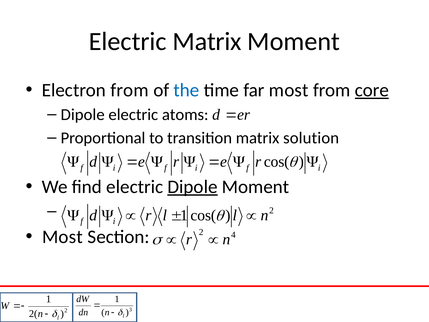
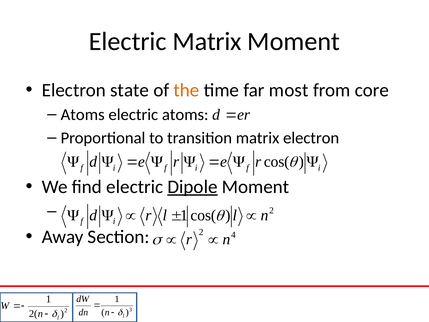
Electron from: from -> state (130, 90)
the colour: blue -> orange (187, 90)
core underline: present -> none (372, 90)
Dipole: Dipole -> Atoms (83, 115)
matrix solution: solution -> electron (311, 138)
Most: Most -> Away (63, 237)
